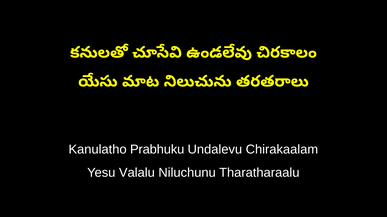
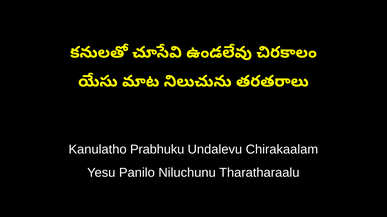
Valalu: Valalu -> Panilo (137, 173)
